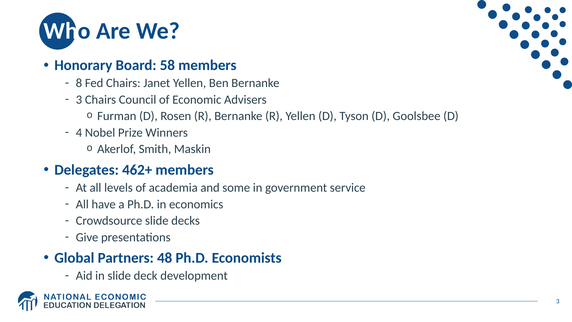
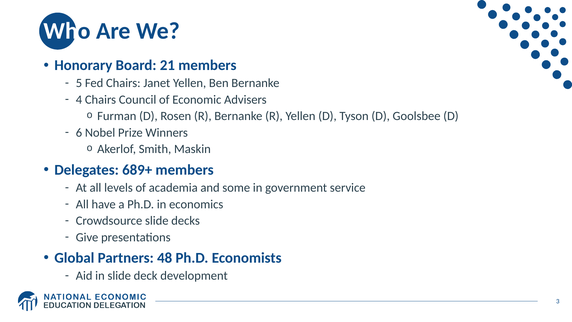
58: 58 -> 21 (167, 65)
8: 8 -> 5 (79, 83)
3: 3 -> 4 (79, 100)
4: 4 -> 6 (79, 133)
462+: 462+ -> 689+ (137, 170)
